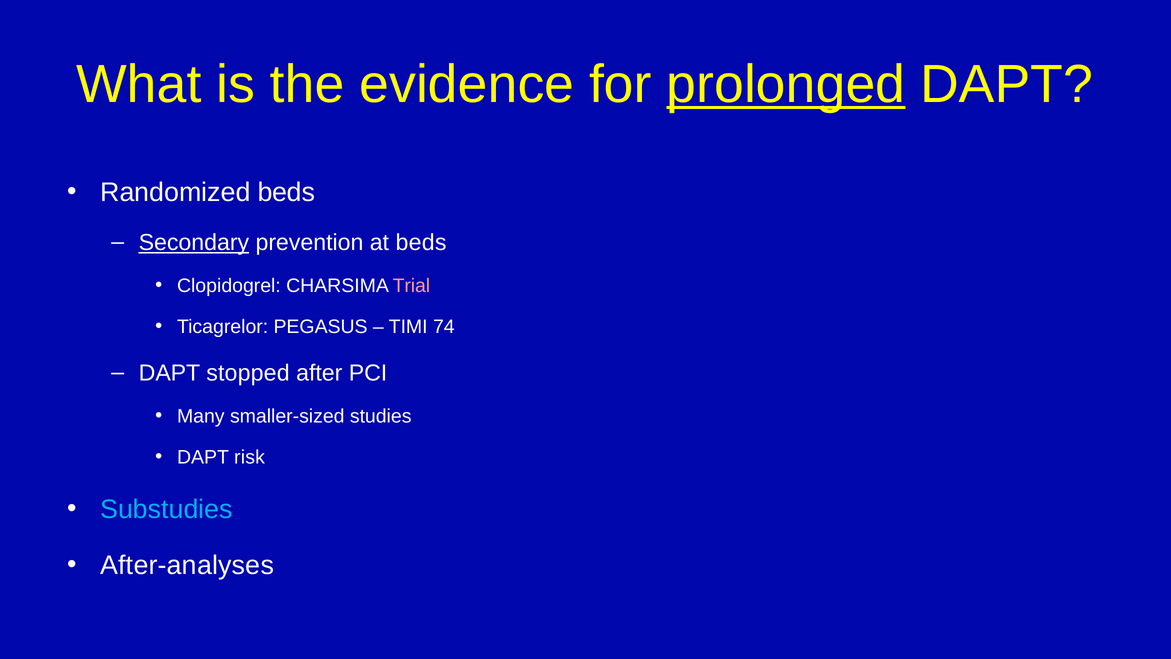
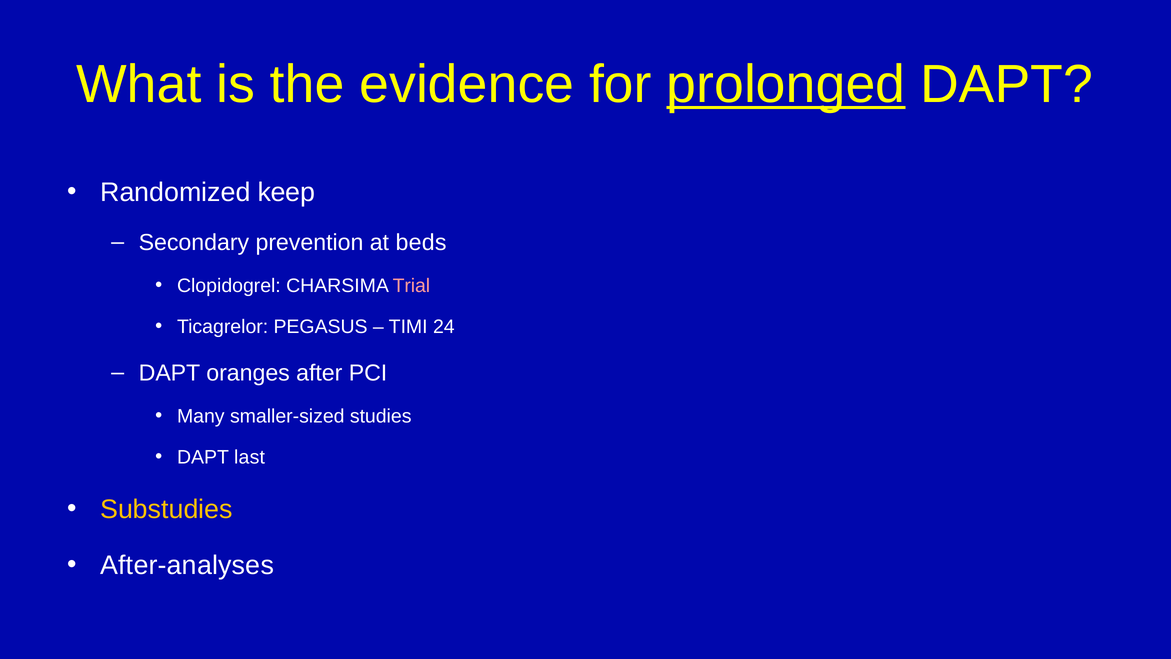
Randomized beds: beds -> keep (286, 192)
Secondary underline: present -> none (194, 243)
74: 74 -> 24 (444, 326)
stopped: stopped -> oranges (248, 373)
risk: risk -> last (250, 457)
Substudies colour: light blue -> yellow (166, 509)
